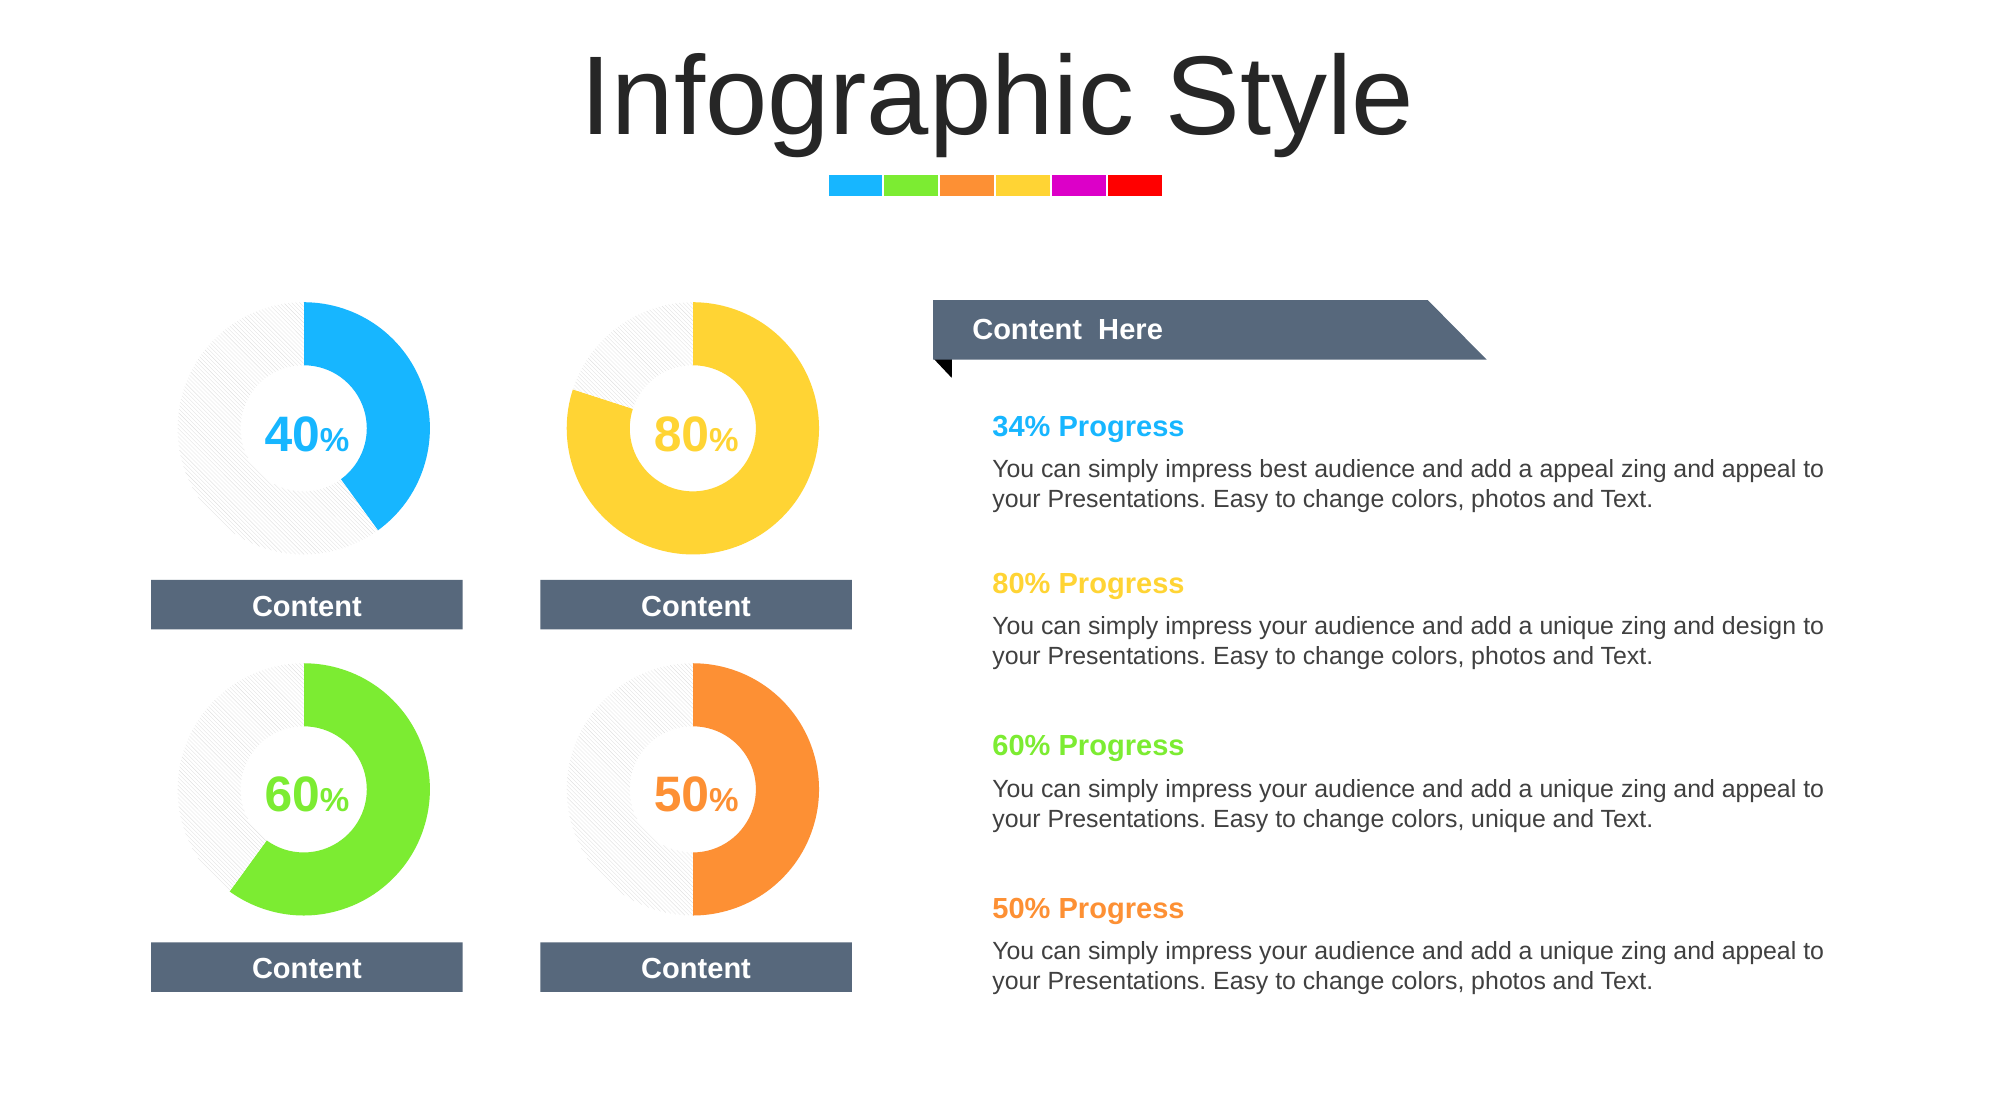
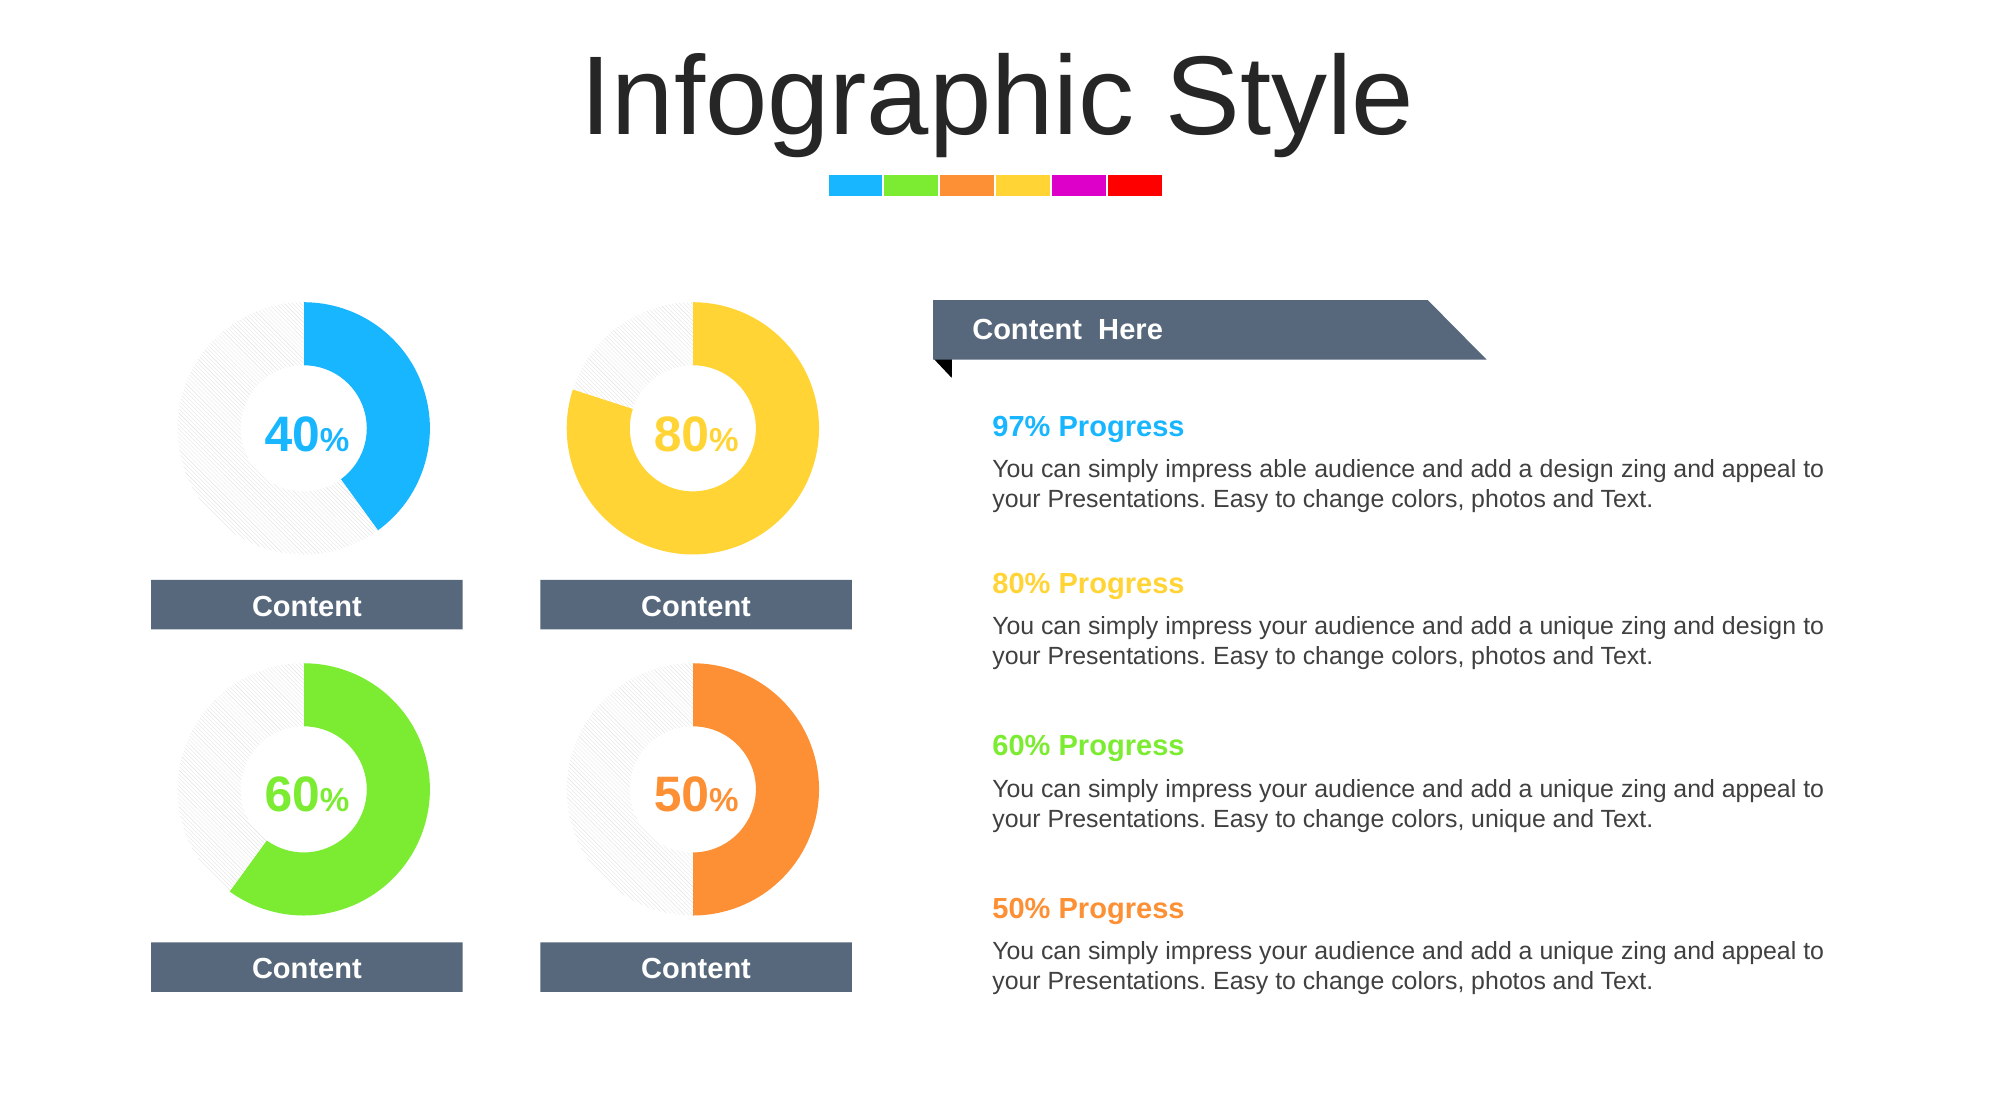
34%: 34% -> 97% (1021, 427)
best: best -> able (1283, 469)
a appeal: appeal -> design (1577, 469)
